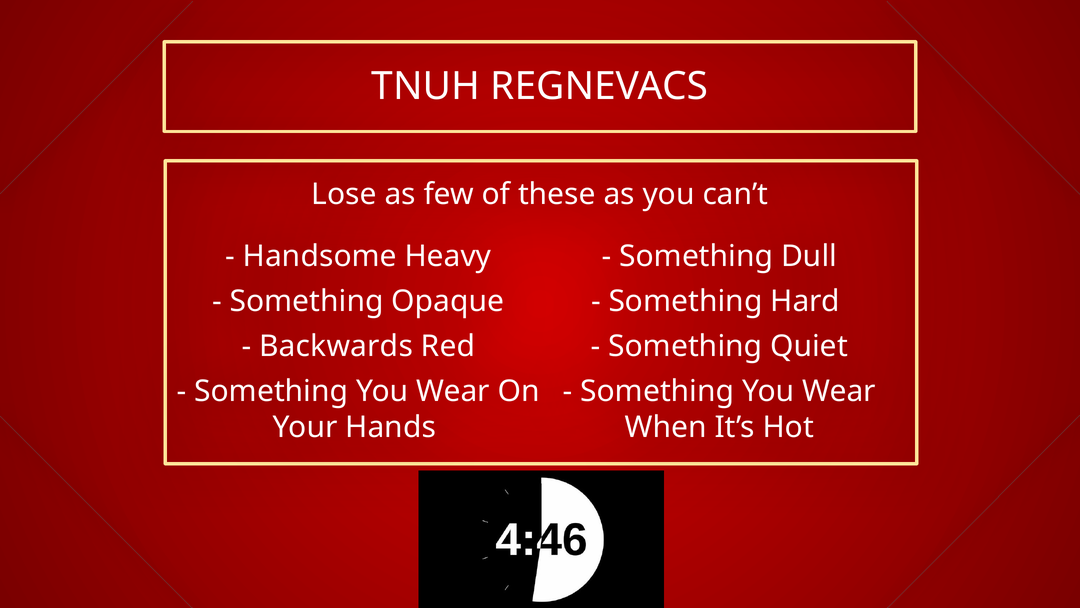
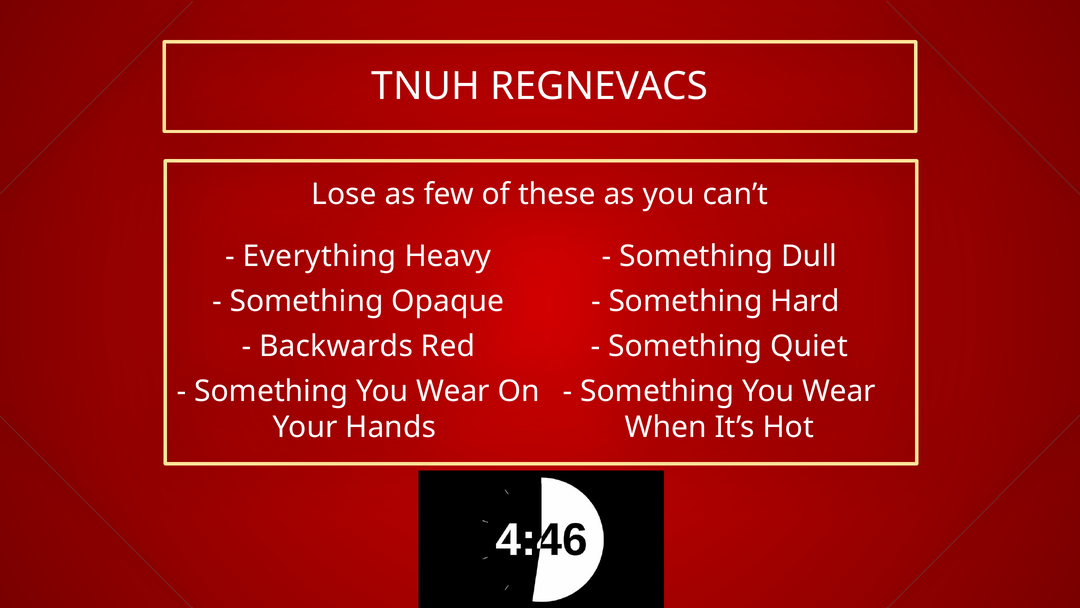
Handsome: Handsome -> Everything (320, 256)
